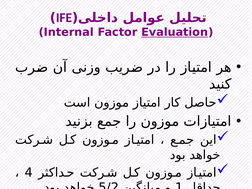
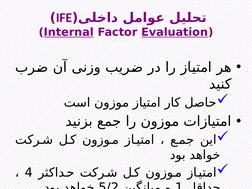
Internal underline: none -> present (69, 32)
